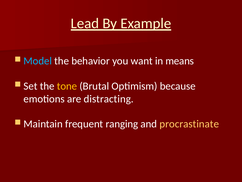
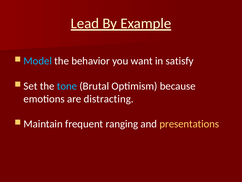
means: means -> satisfy (180, 61)
tone colour: yellow -> light blue (67, 86)
procrastinate: procrastinate -> presentations (189, 124)
